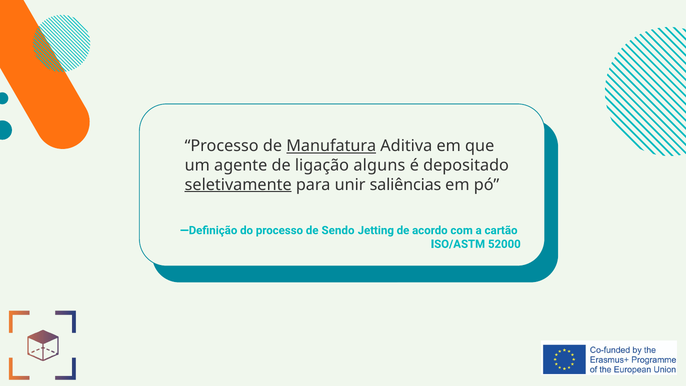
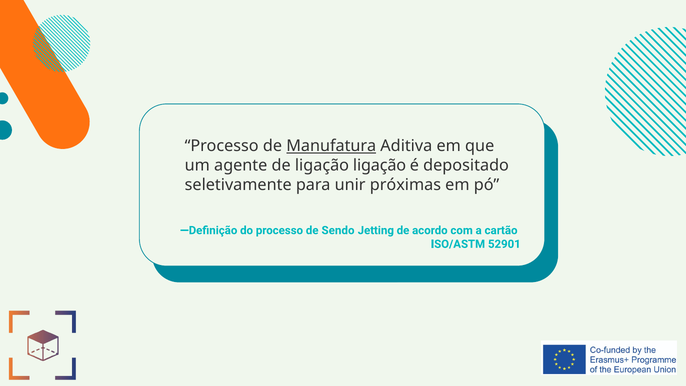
ligação alguns: alguns -> ligação (380, 165)
seletivamente underline: present -> none (238, 185)
saliências: saliências -> próximas (405, 185)
52000: 52000 -> 52901 (504, 244)
